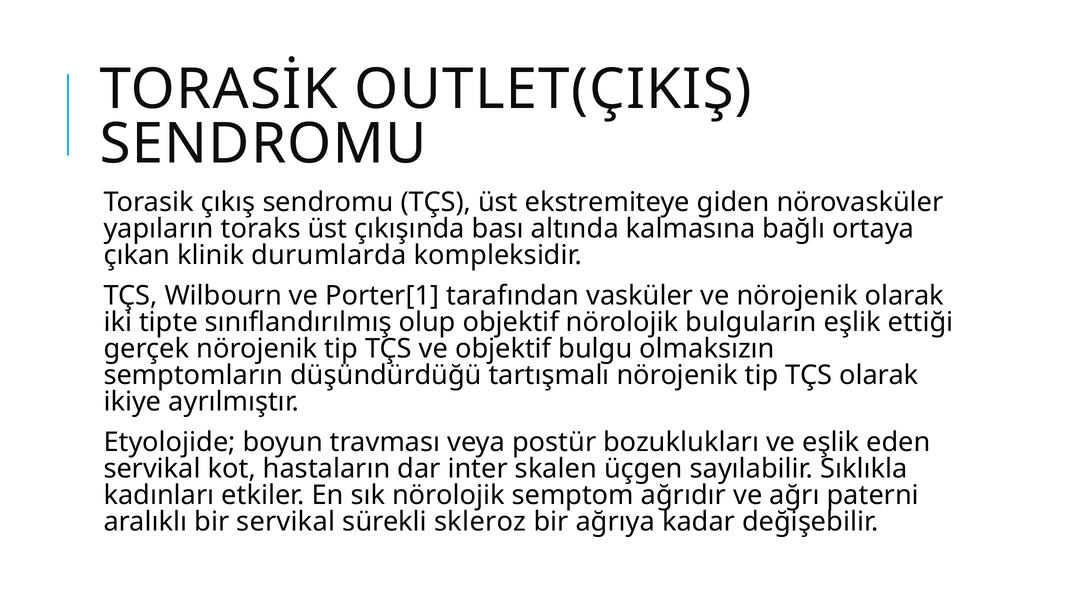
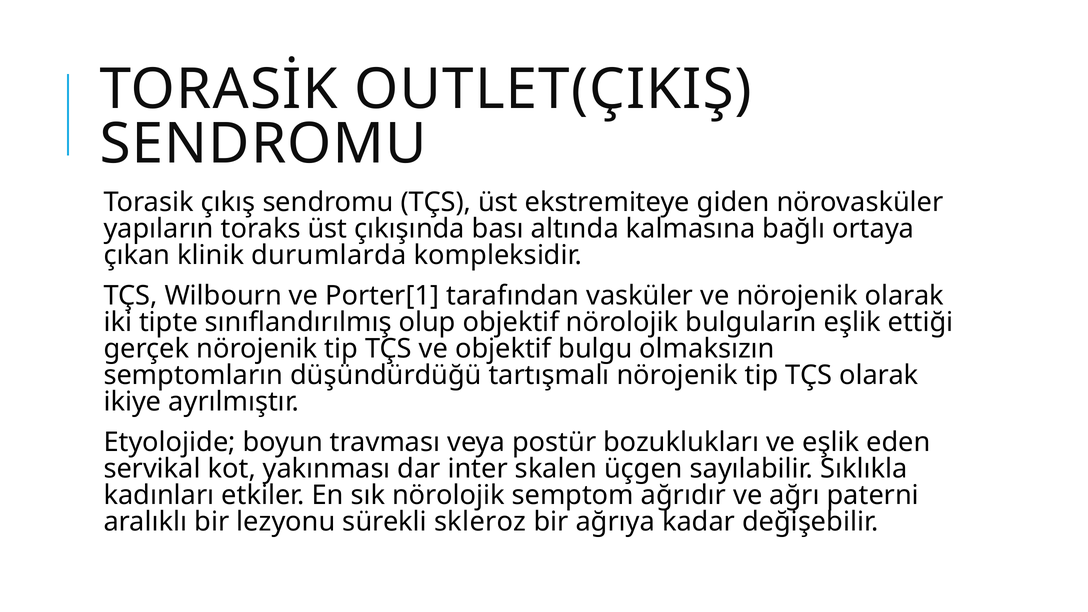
hastaların: hastaların -> yakınması (327, 469)
bir servikal: servikal -> lezyonu (286, 522)
